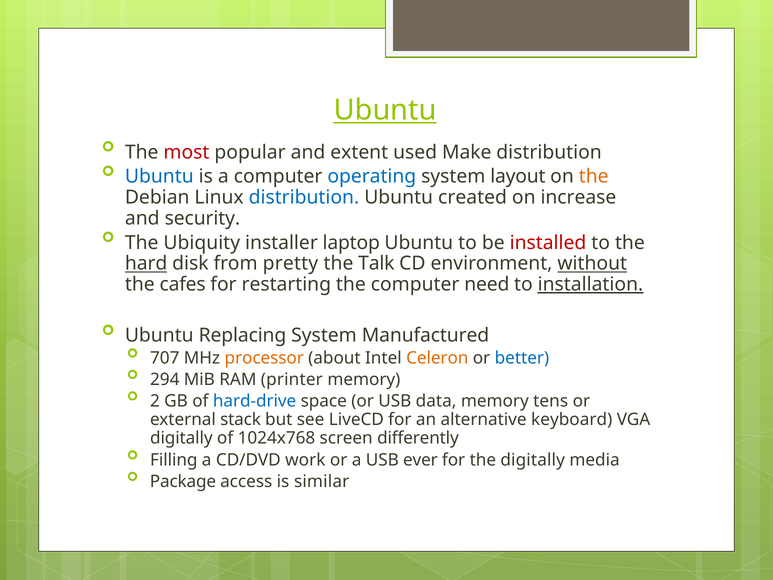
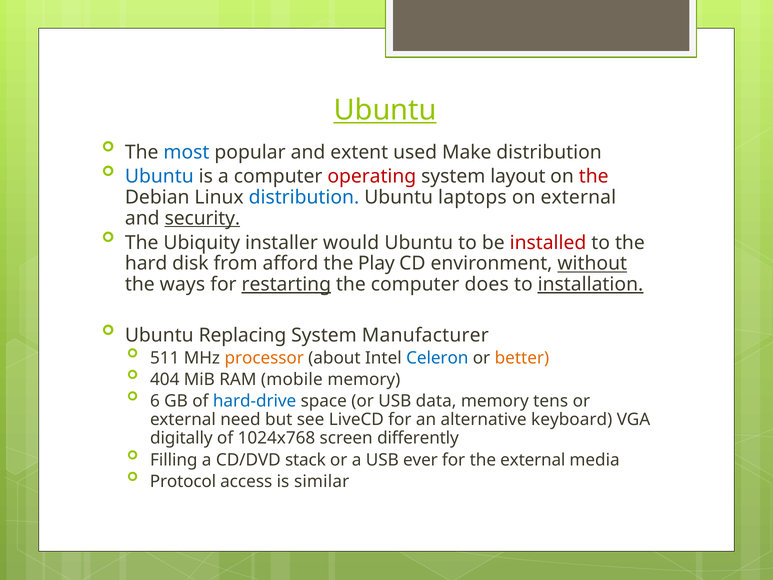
most colour: red -> blue (186, 152)
operating colour: blue -> red (372, 176)
the colour: orange -> red (594, 176)
created: created -> laptops (472, 197)
on increase: increase -> external (578, 197)
security underline: none -> present (202, 218)
laptop: laptop -> would (351, 243)
hard underline: present -> none (146, 263)
pretty: pretty -> afford (291, 263)
Talk: Talk -> Play (376, 263)
cafes: cafes -> ways (182, 284)
restarting underline: none -> present (286, 284)
need: need -> does (487, 284)
Manufactured: Manufactured -> Manufacturer (425, 335)
707: 707 -> 511 (165, 358)
Celeron colour: orange -> blue (437, 358)
better colour: blue -> orange (522, 358)
294: 294 -> 404 (165, 379)
printer: printer -> mobile (292, 379)
2: 2 -> 6 (155, 401)
stack: stack -> need (240, 420)
work: work -> stack (305, 460)
the digitally: digitally -> external (533, 460)
Package: Package -> Protocol (183, 481)
